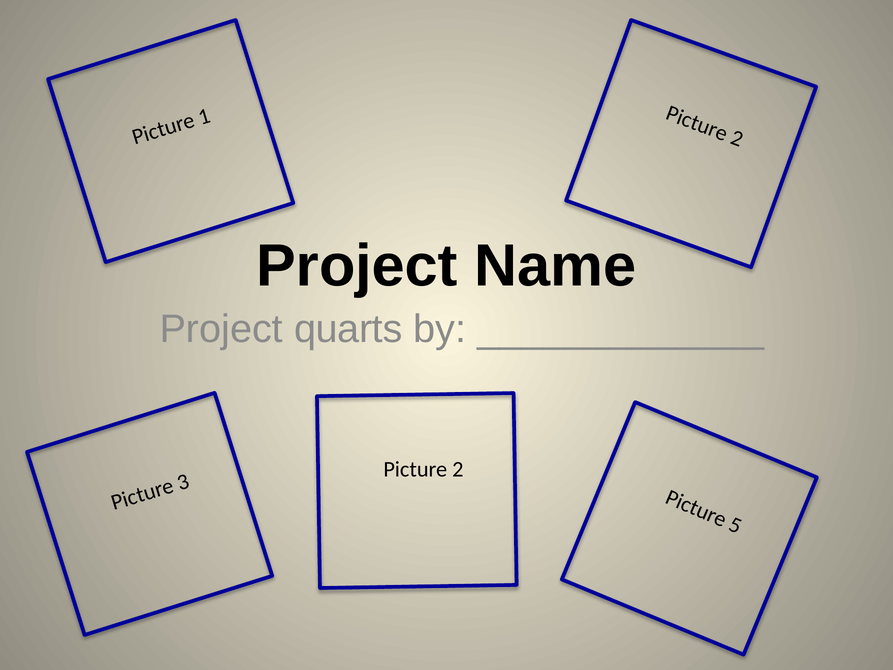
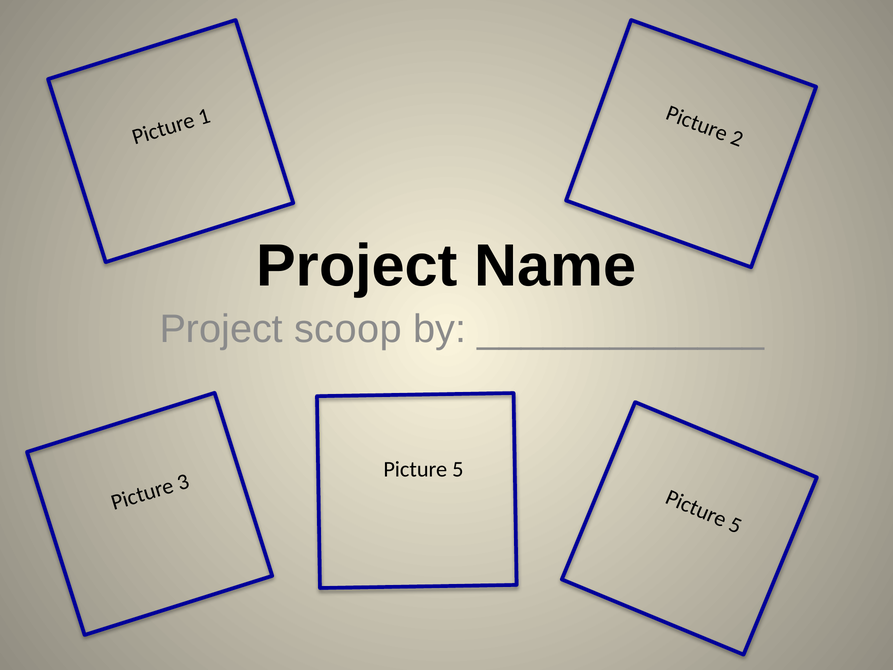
quarts: quarts -> scoop (348, 329)
Picture 2: 2 -> 5 (458, 469)
